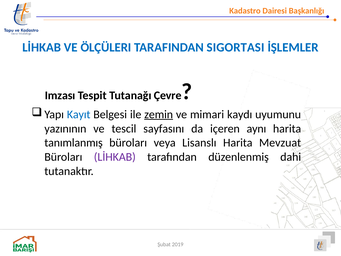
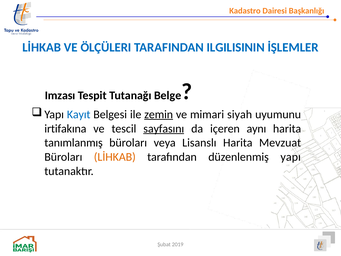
SIGORTASI: SIGORTASI -> ILGILISININ (236, 47)
Çevre: Çevre -> Belge (168, 95)
kaydı: kaydı -> siyah (240, 114)
yazınının: yazınının -> irtifakına (65, 128)
sayfasını underline: none -> present (164, 128)
LİHKAB colour: purple -> orange (115, 157)
düzenlenmiş dahi: dahi -> yapı (291, 157)
